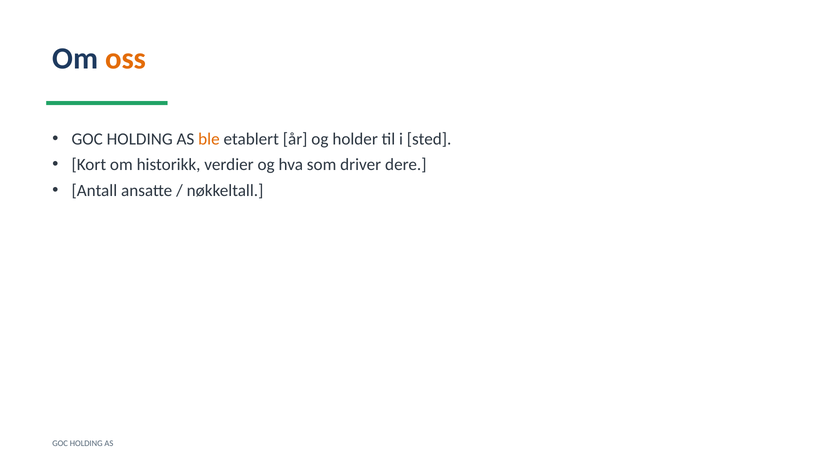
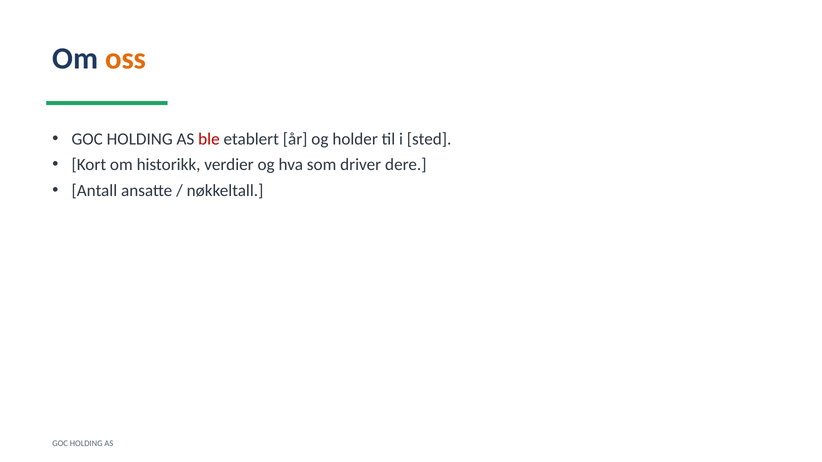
ble colour: orange -> red (209, 139)
